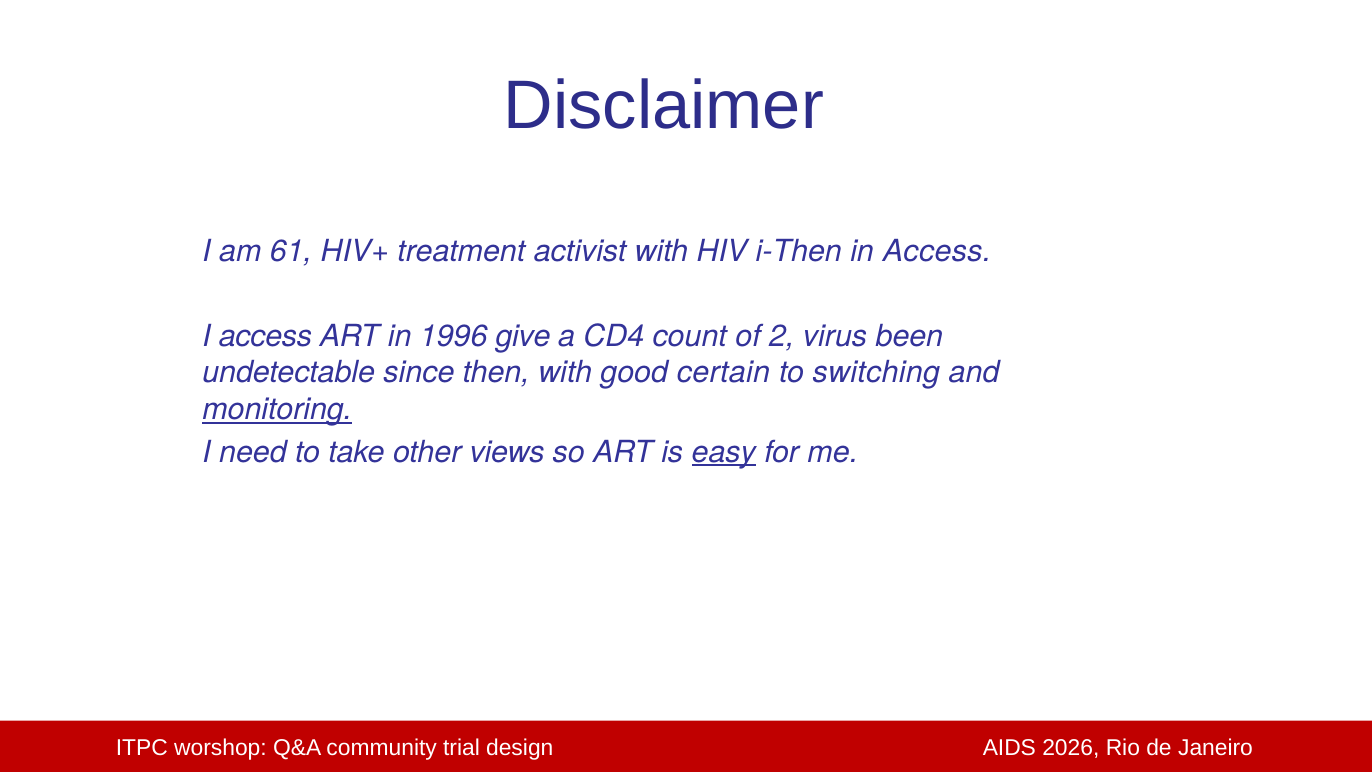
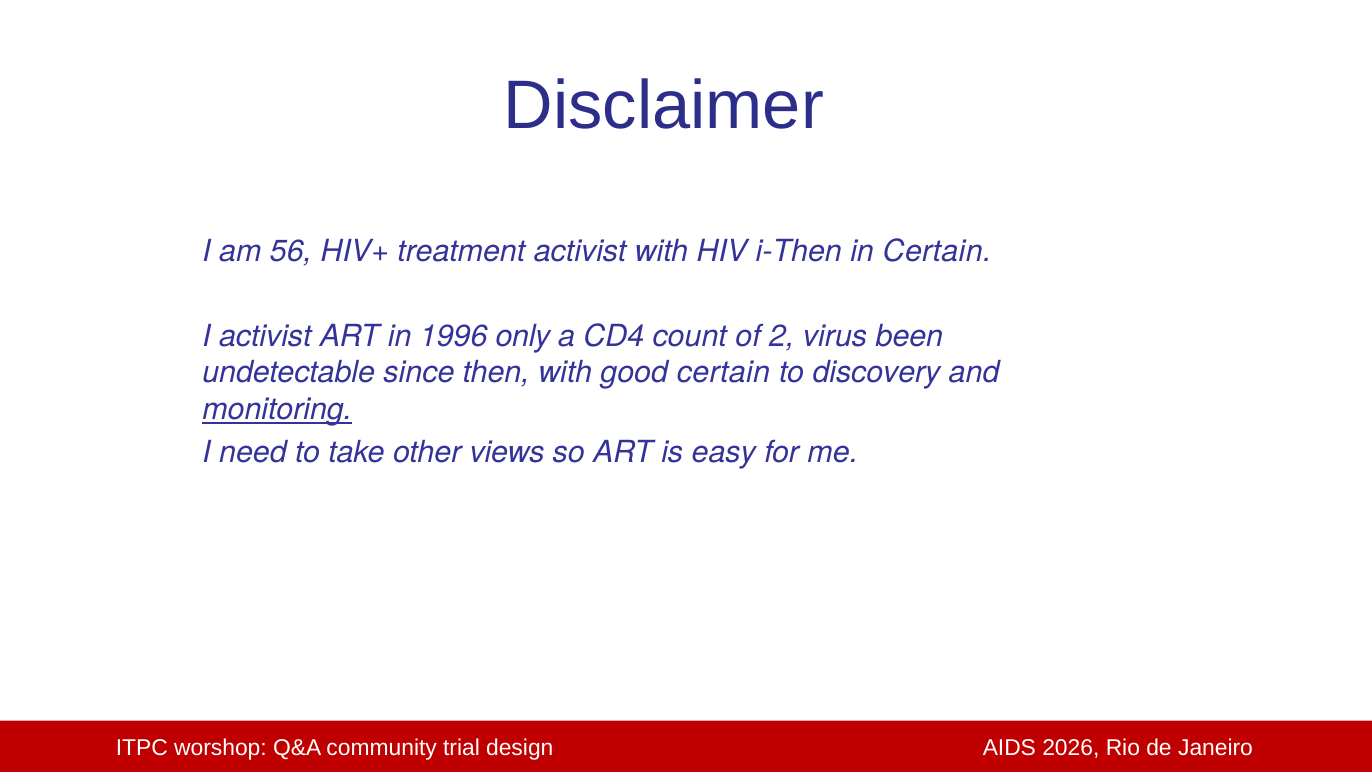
61: 61 -> 56 (291, 251)
in Access: Access -> Certain (937, 251)
I access: access -> activist (265, 336)
give: give -> only (523, 336)
switching: switching -> discovery (876, 373)
easy underline: present -> none (724, 452)
